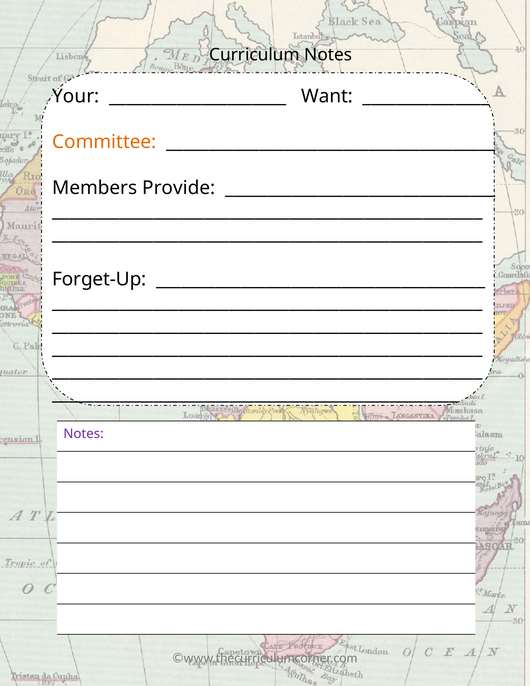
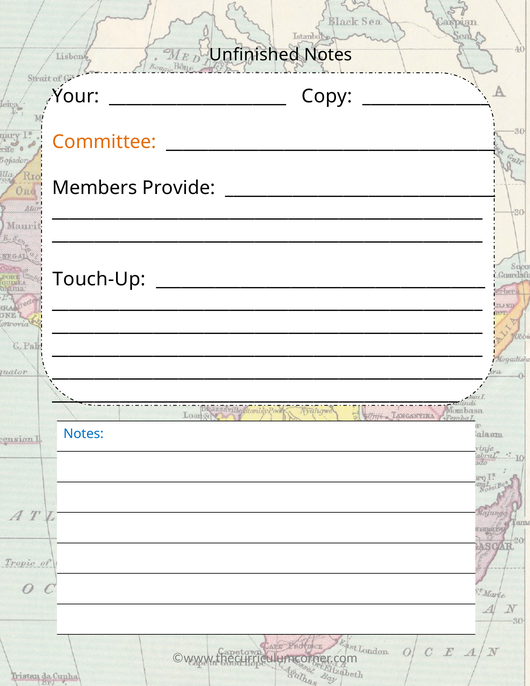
Curriculum: Curriculum -> Unfinished (254, 55)
Want: Want -> Copy (327, 96)
Forget-Up: Forget-Up -> Touch-Up (99, 279)
Notes colour: purple -> blue (84, 434)
